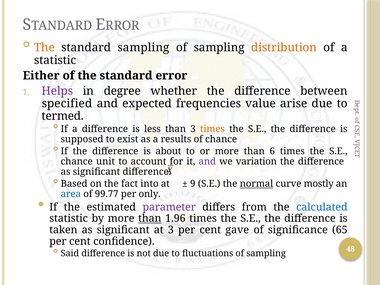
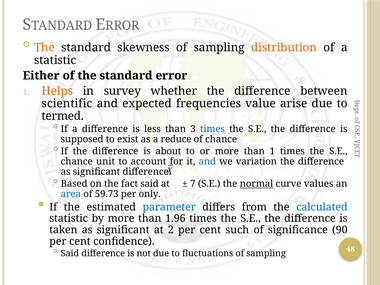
standard sampling: sampling -> skewness (144, 48)
Helps colour: purple -> orange (57, 91)
degree: degree -> survey (122, 91)
specified: specified -> scientific (67, 103)
times colour: orange -> blue (212, 129)
results: results -> reduce (176, 139)
than 6: 6 -> 1 (272, 151)
and colour: purple -> blue (207, 162)
fact into: into -> said (150, 184)
9: 9 -> 7 (193, 184)
mostly: mostly -> values (319, 184)
99.77: 99.77 -> 59.73 (107, 194)
parameter colour: purple -> blue (169, 207)
than underline: present -> none (150, 218)
at 3: 3 -> 2 (171, 230)
gave: gave -> such (237, 230)
65: 65 -> 90 (340, 230)
